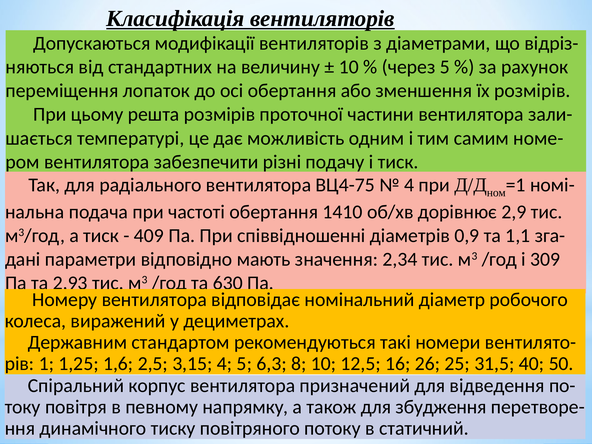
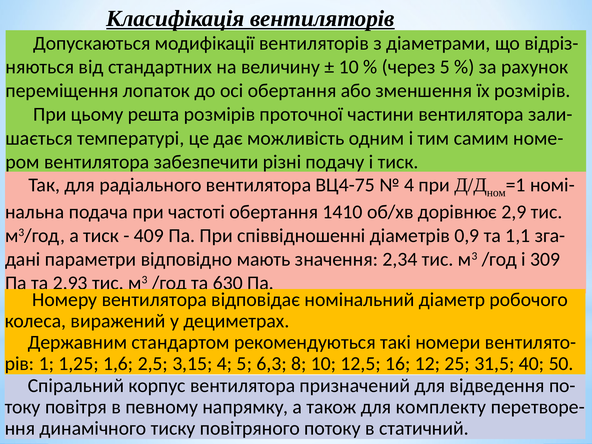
26: 26 -> 12 (427, 363)
збудження: збудження -> комплекту (441, 407)
